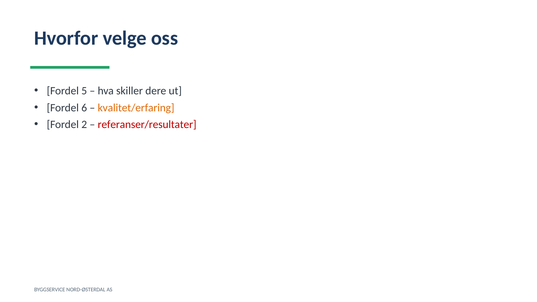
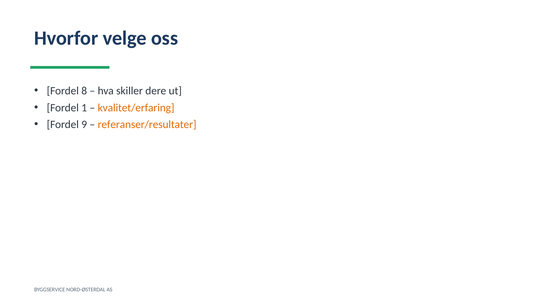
5: 5 -> 8 (84, 91)
6: 6 -> 1 (84, 108)
2: 2 -> 9 (84, 125)
referanser/resultater colour: red -> orange (147, 125)
